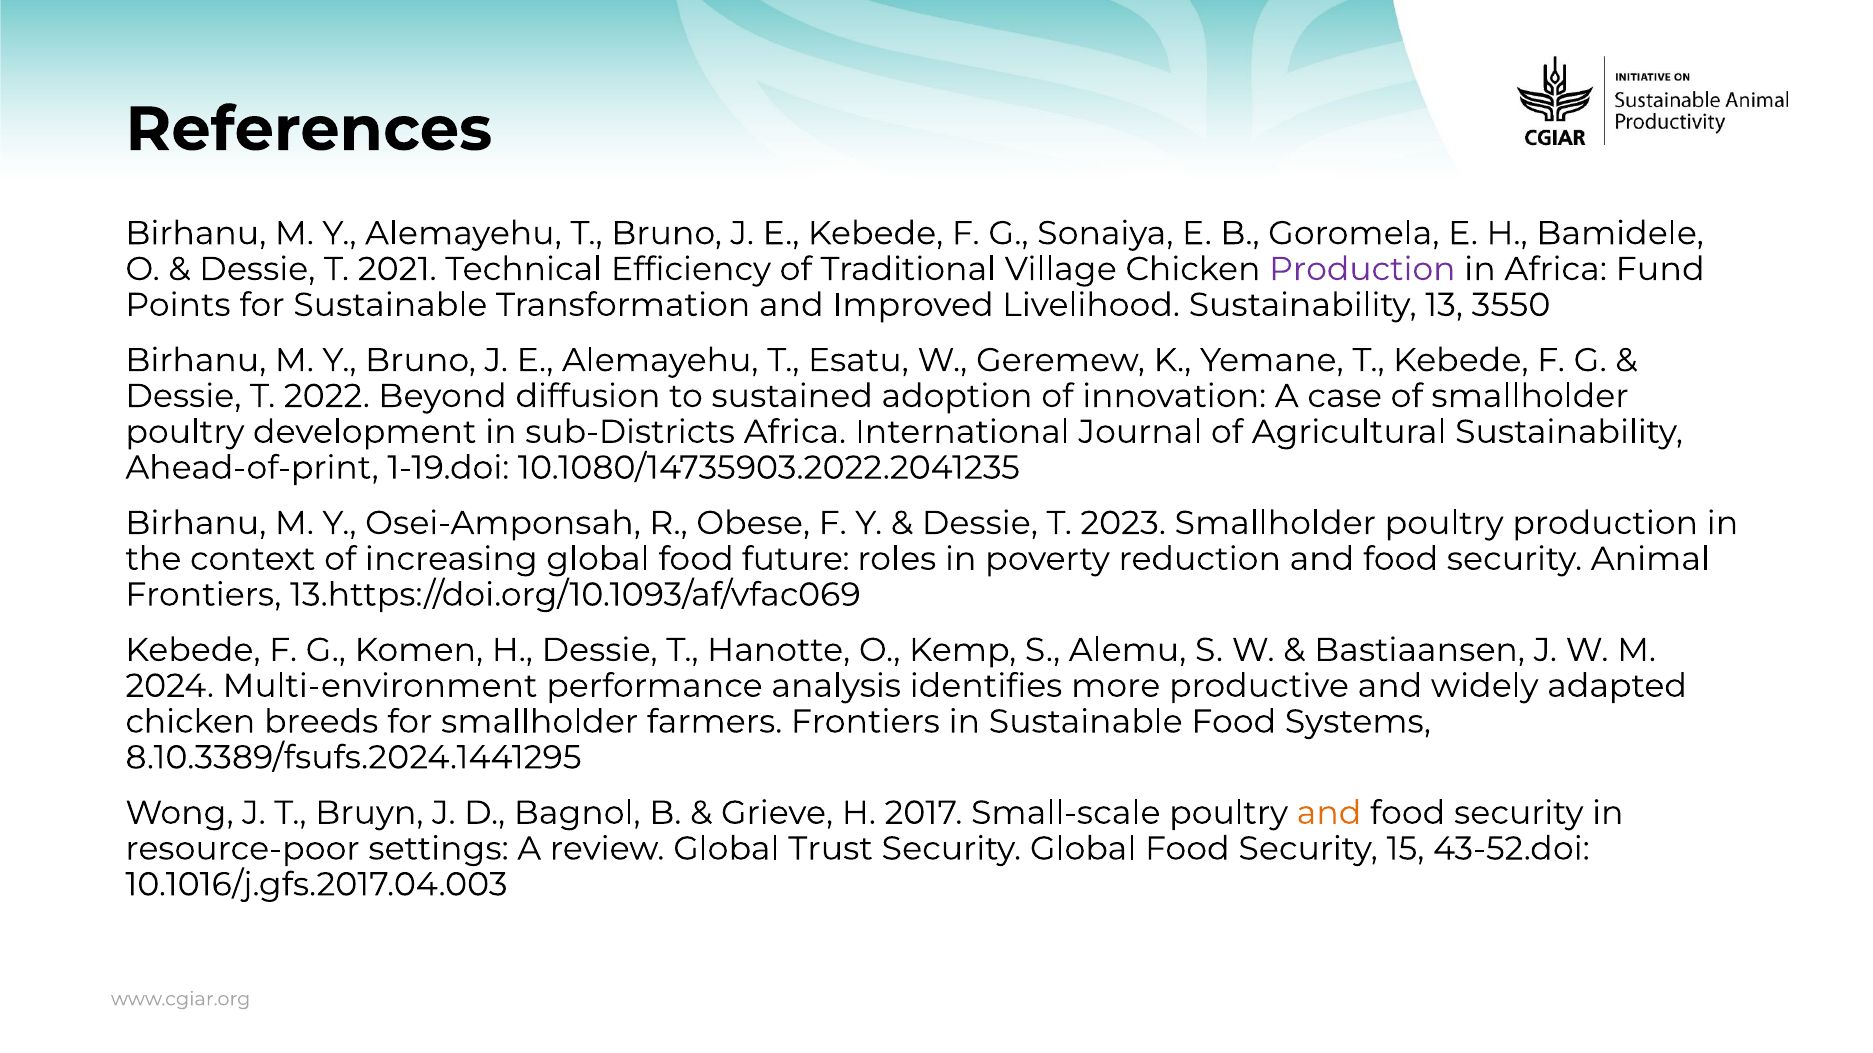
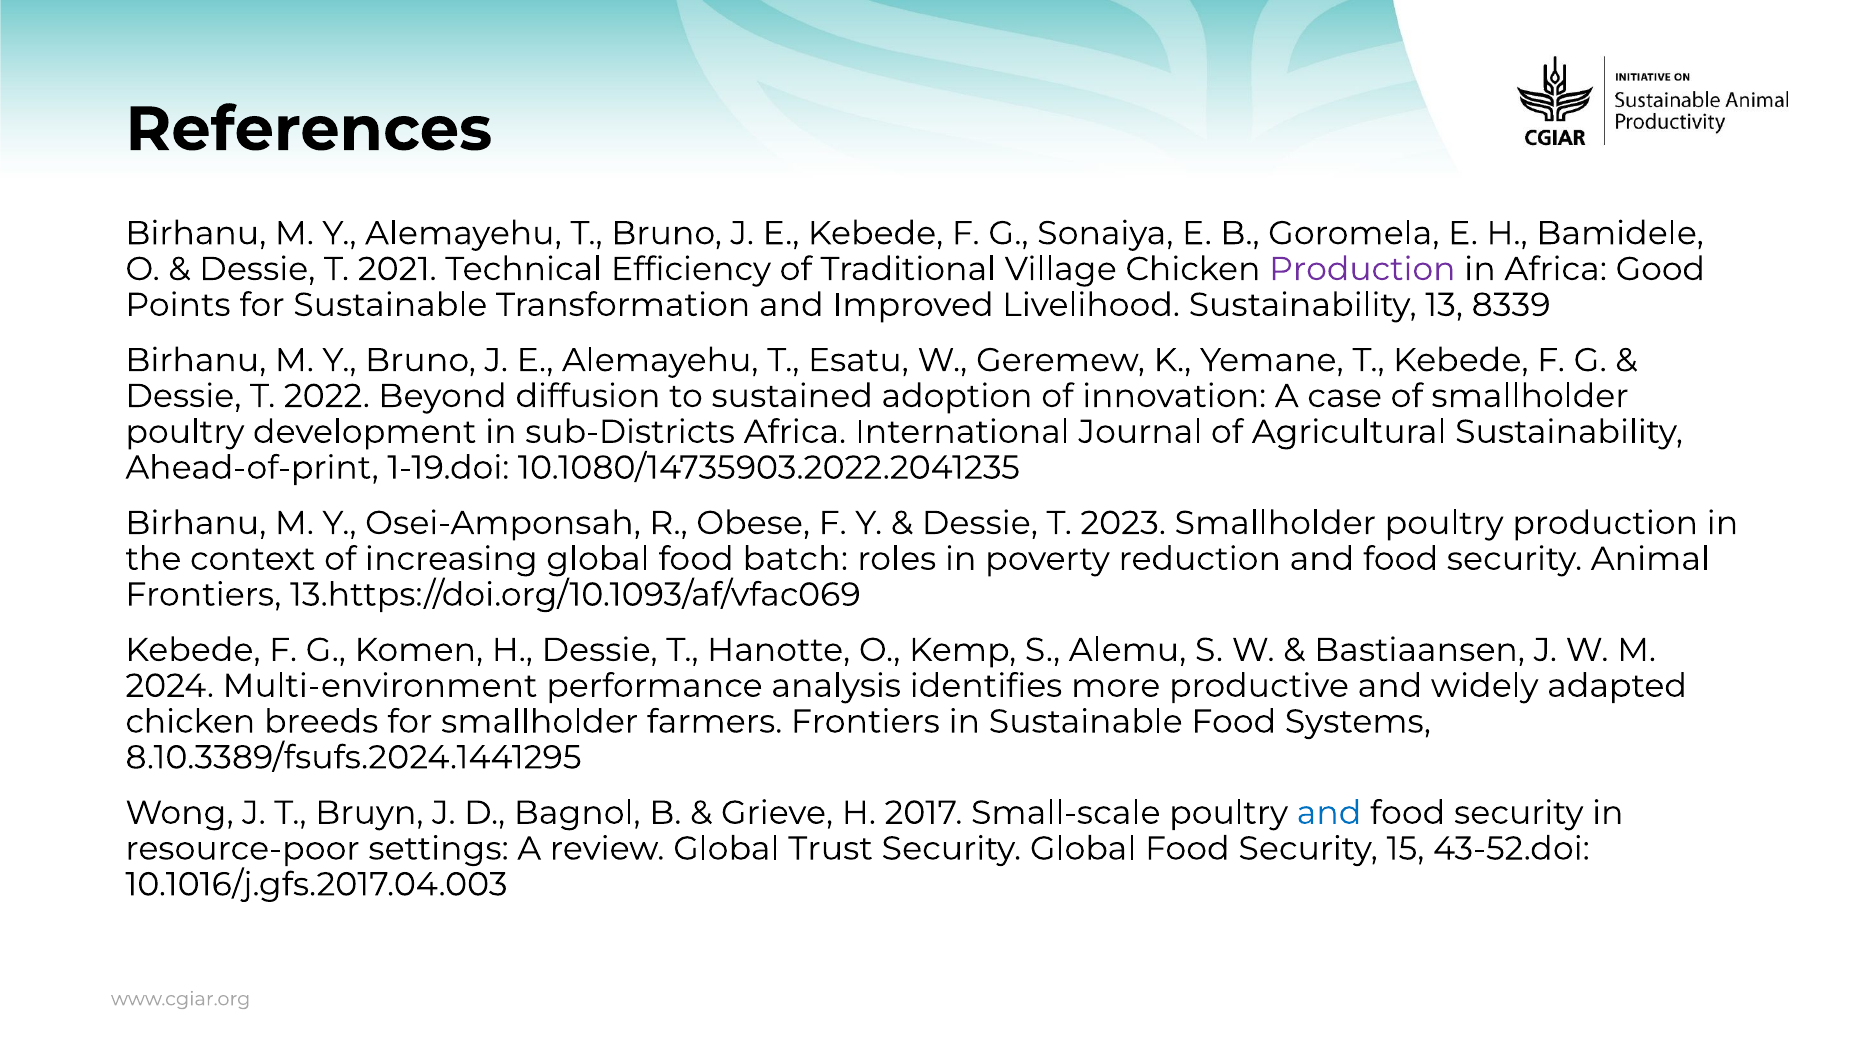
Fund: Fund -> Good (1660, 269)
3550: 3550 -> 8339 (1511, 305)
future: future -> batch (795, 559)
and colour: orange -> blue (1329, 813)
